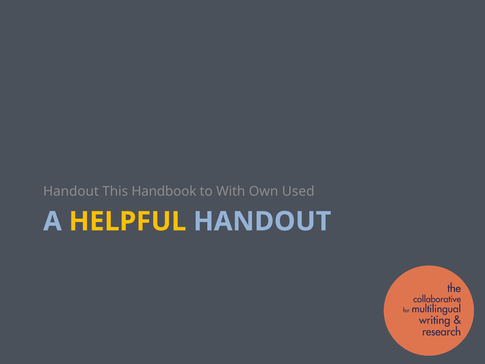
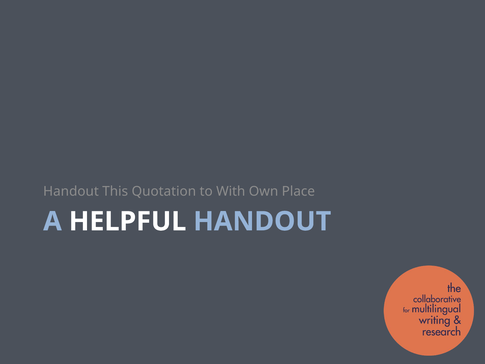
Handbook: Handbook -> Quotation (164, 191)
Used: Used -> Place (298, 191)
HELPFUL colour: yellow -> white (128, 221)
